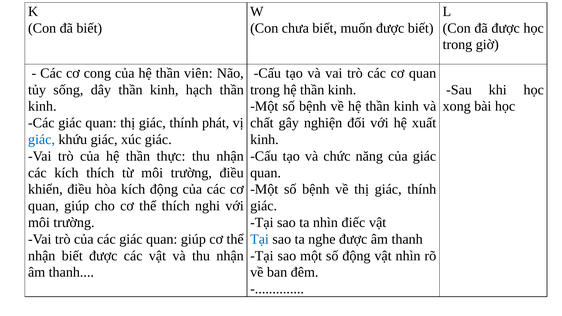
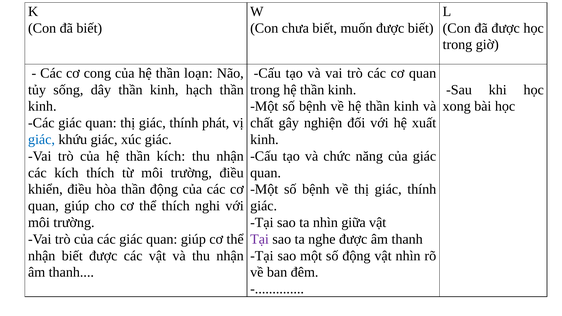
viên: viên -> loạn (198, 73)
thần thực: thực -> kích (171, 156)
hòa kích: kích -> thần (133, 189)
điếc: điếc -> giữa (354, 223)
Tại colour: blue -> purple (260, 239)
